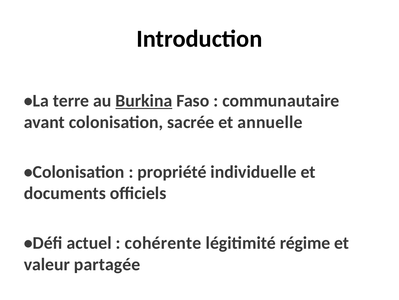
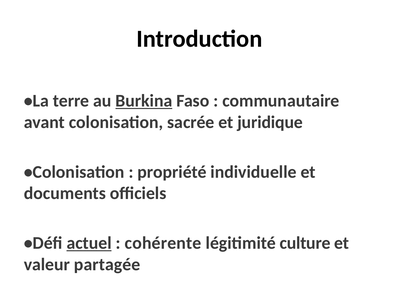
annuelle: annuelle -> juridique (270, 122)
actuel underline: none -> present (89, 242)
régime: régime -> culture (305, 242)
